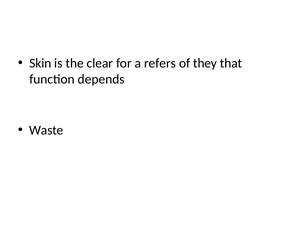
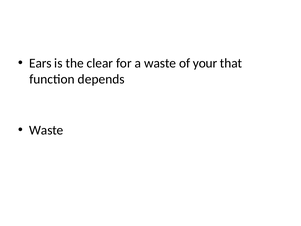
Skin: Skin -> Ears (40, 63)
a refers: refers -> waste (160, 63)
they: they -> your (205, 63)
